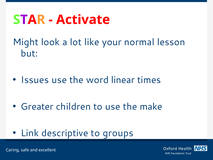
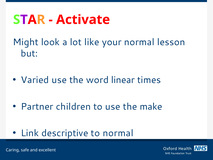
Issues: Issues -> Varied (35, 80)
Greater: Greater -> Partner (37, 106)
to groups: groups -> normal (118, 133)
